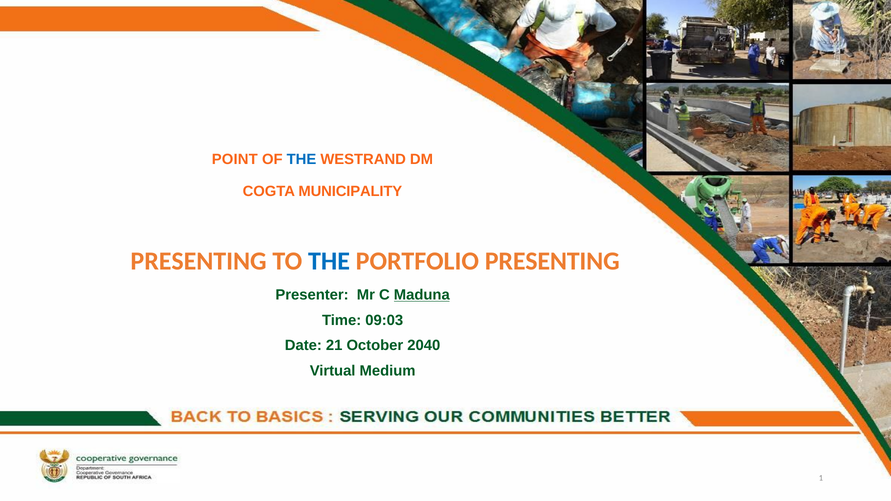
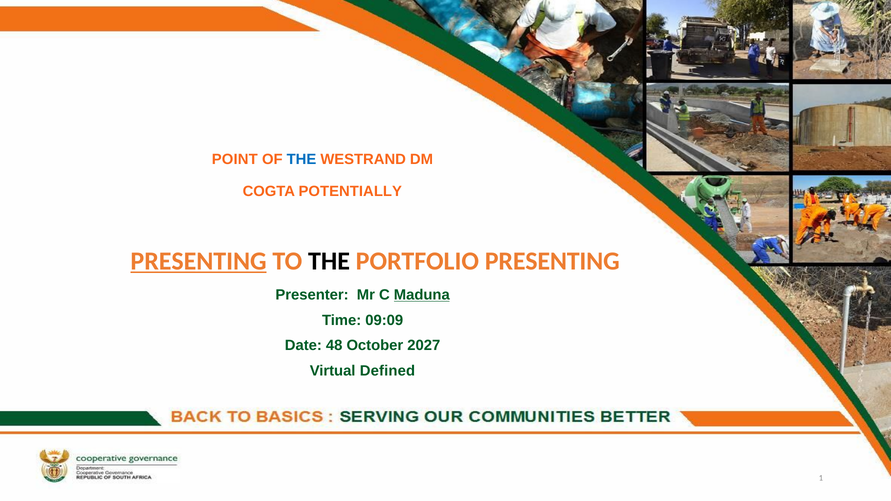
MUNICIPALITY: MUNICIPALITY -> POTENTIALLY (350, 191)
PRESENTING underline: none -> present (199, 261)
THE colour: blue -> black (329, 261)
09:03: 09:03 -> 09:09 (384, 320)
21: 21 -> 48 (334, 346)
2040: 2040 -> 2027 (424, 346)
Medium: Medium -> Defined (387, 371)
